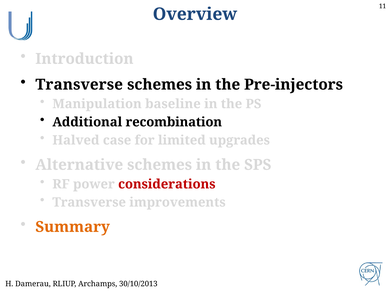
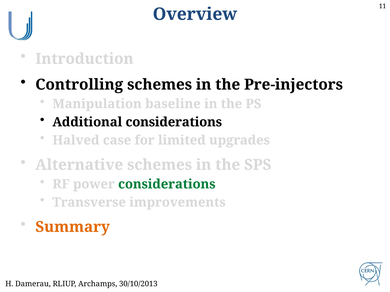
Transverse: Transverse -> Controlling (79, 85)
Additional recombination: recombination -> considerations (174, 122)
considerations colour: red -> green (167, 184)
